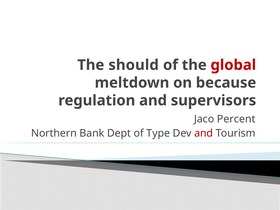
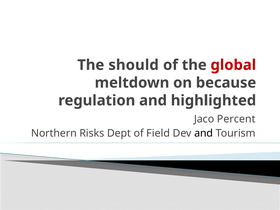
supervisors: supervisors -> highlighted (213, 100)
Bank: Bank -> Risks (92, 133)
Type: Type -> Field (158, 133)
and colour: red -> black (204, 133)
